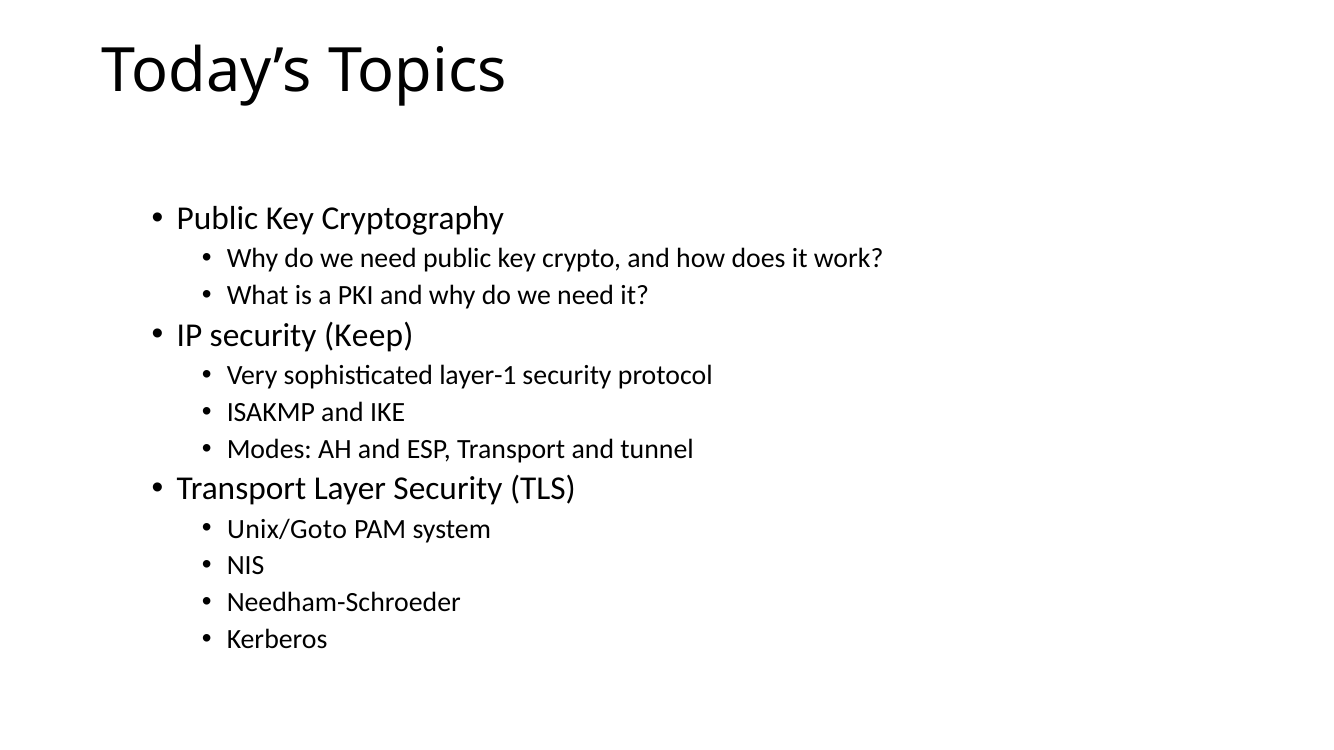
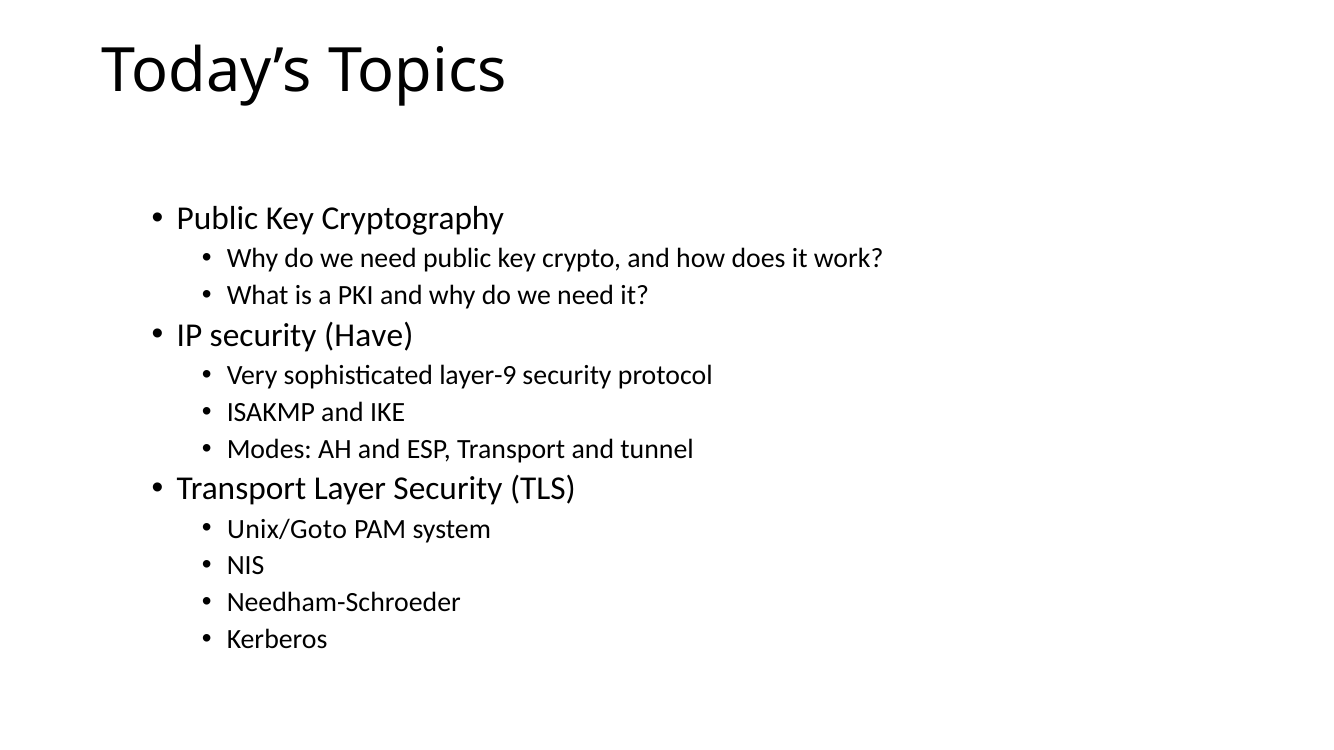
Keep: Keep -> Have (369, 335)
layer-1: layer-1 -> layer-9 (478, 375)
